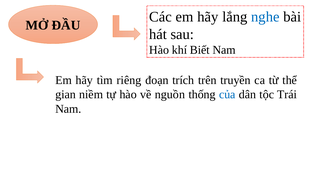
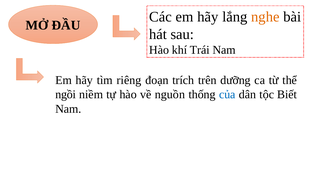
nghe colour: blue -> orange (265, 17)
Biết: Biết -> Trái (200, 50)
truyền: truyền -> dưỡng (236, 80)
gian: gian -> ngồi (66, 94)
Trái: Trái -> Biết (287, 94)
